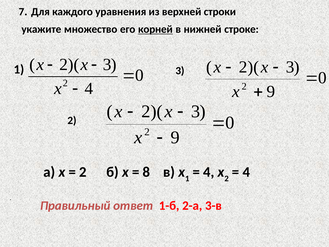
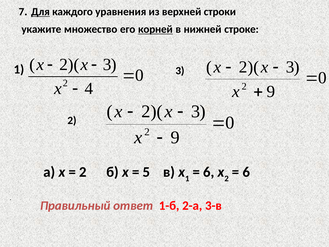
Для underline: none -> present (40, 12)
8: 8 -> 5 (146, 172)
4: 4 -> 6 (209, 172)
4: 4 -> 6 (246, 172)
